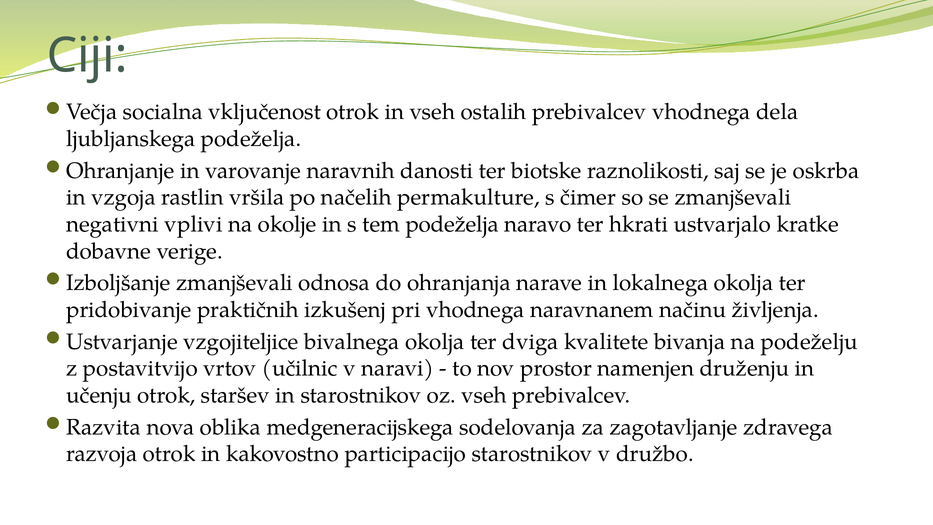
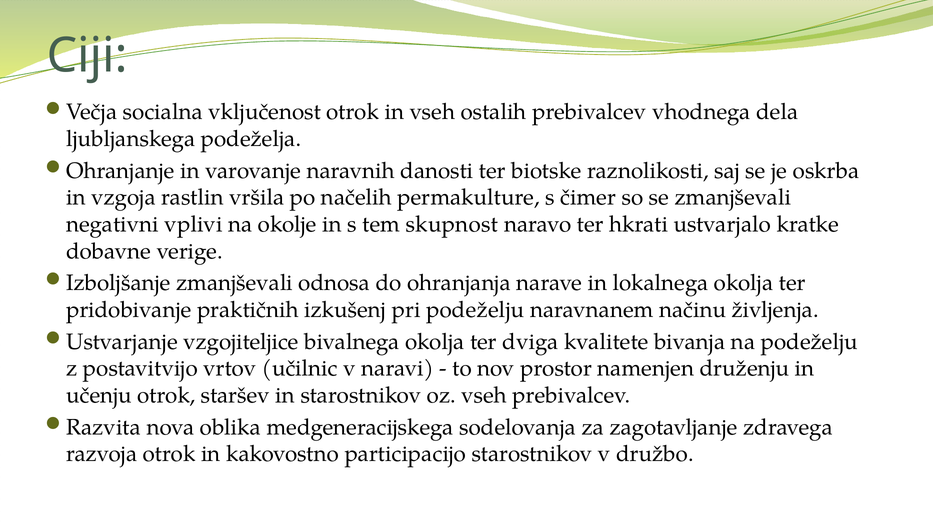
tem podeželja: podeželja -> skupnost (452, 224)
pri vhodnega: vhodnega -> podeželju (475, 310)
